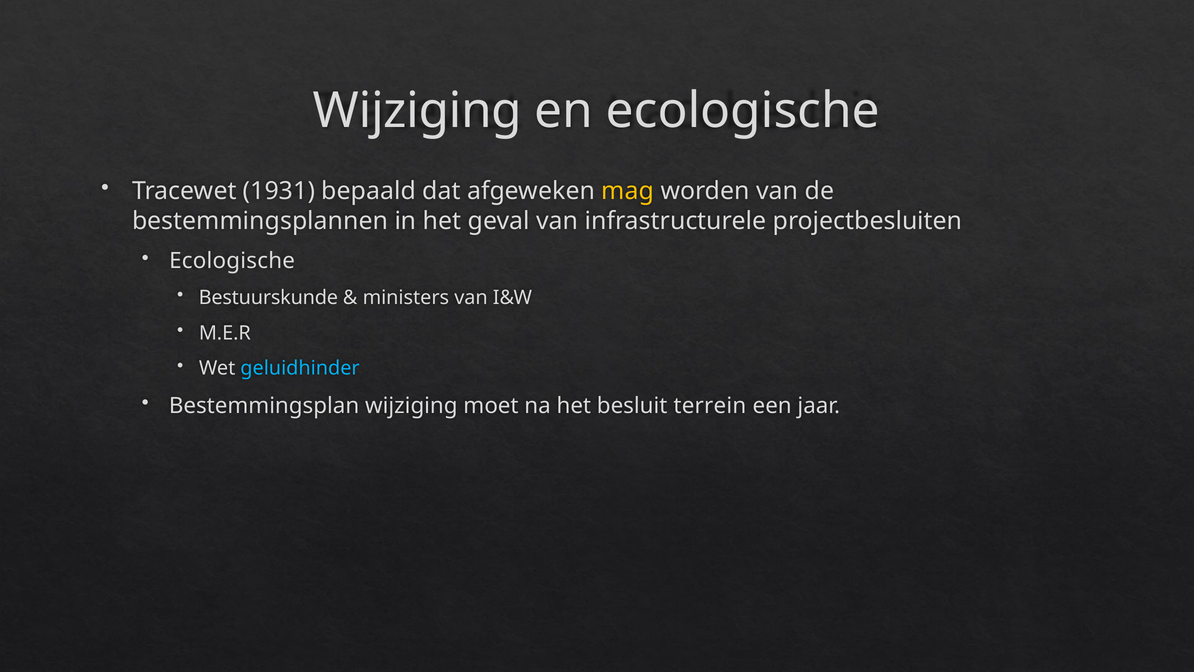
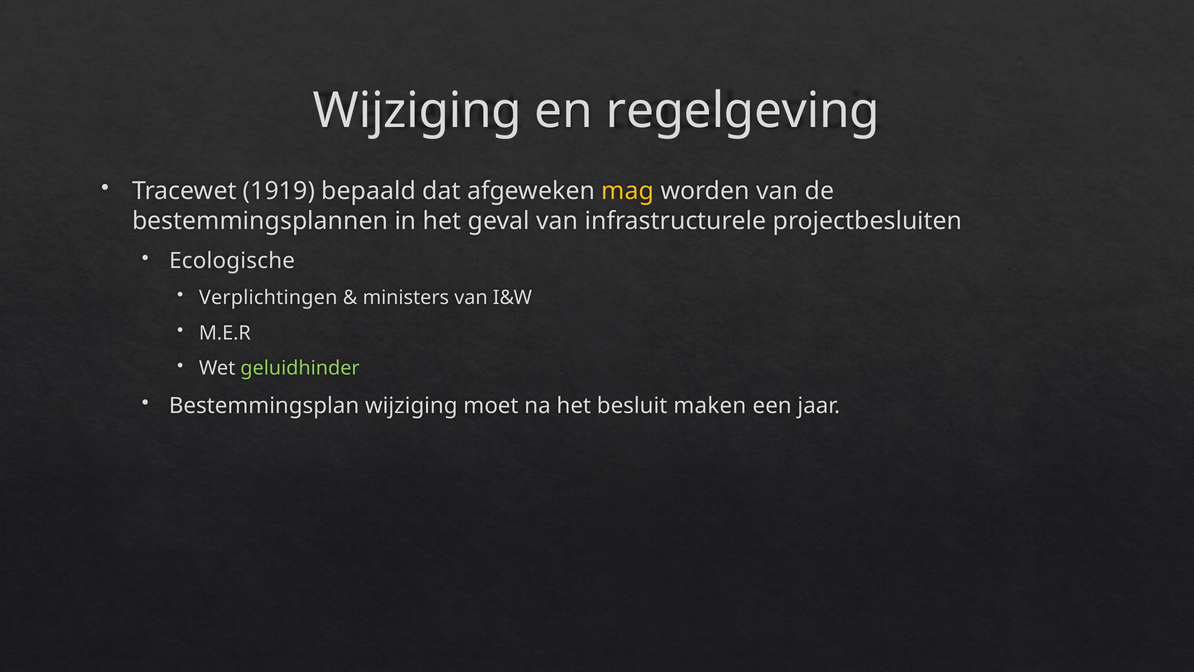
en ecologische: ecologische -> regelgeving (743, 111)
1931: 1931 -> 1919 (279, 191)
Bestuurskunde: Bestuurskunde -> Verplichtingen (268, 297)
geluidhinder colour: light blue -> light green (300, 368)
terrein: terrein -> maken (710, 406)
